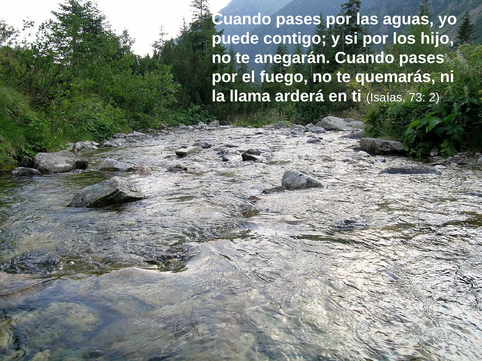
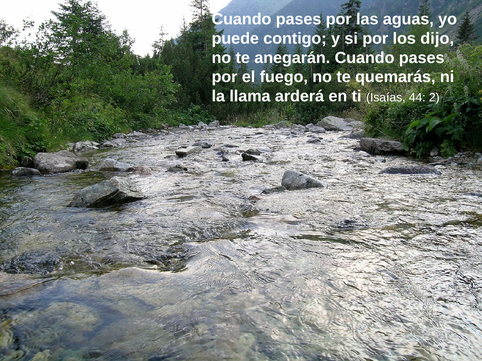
hijo: hijo -> dijo (437, 39)
73: 73 -> 44 (417, 98)
